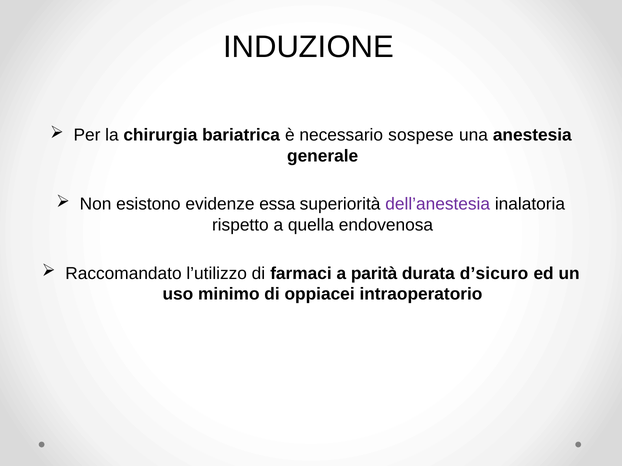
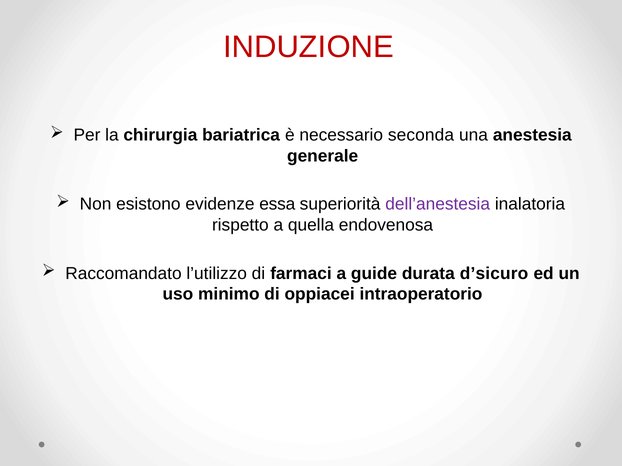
INDUZIONE colour: black -> red (308, 47)
sospese: sospese -> seconda (421, 135)
parità: parità -> guide (374, 274)
